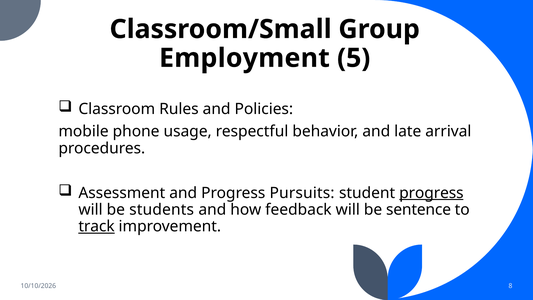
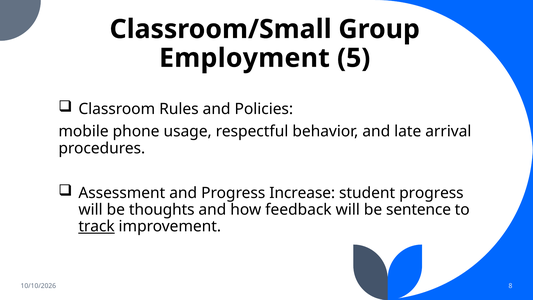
Pursuits: Pursuits -> Increase (302, 193)
progress underline: present -> none (431, 193)
students: students -> thoughts (162, 210)
